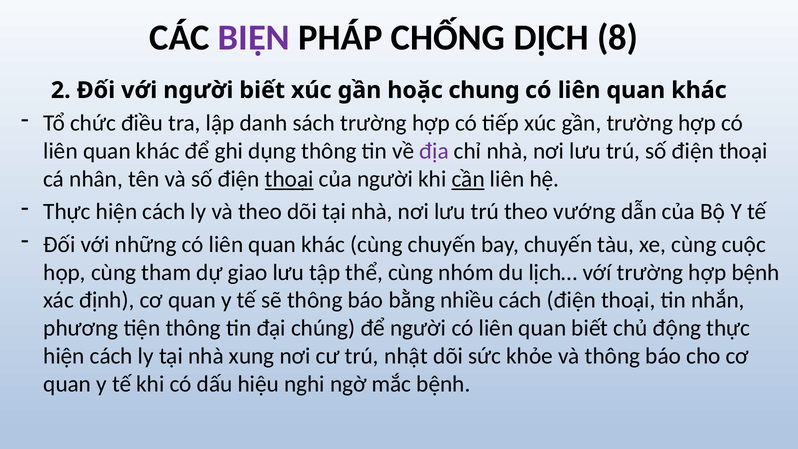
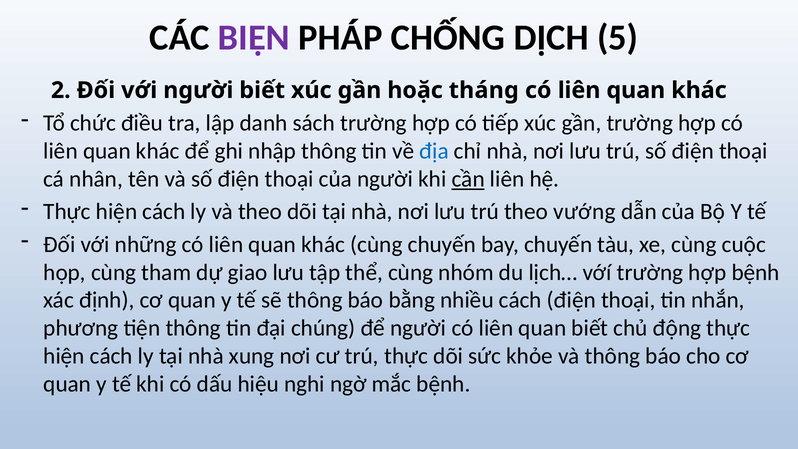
8: 8 -> 5 (618, 37)
chung: chung -> tháng (484, 90)
dụng: dụng -> nhập (272, 151)
địa colour: purple -> blue (434, 151)
thoại underline: present -> none (289, 179)
trú nhật: nhật -> thực (406, 356)
